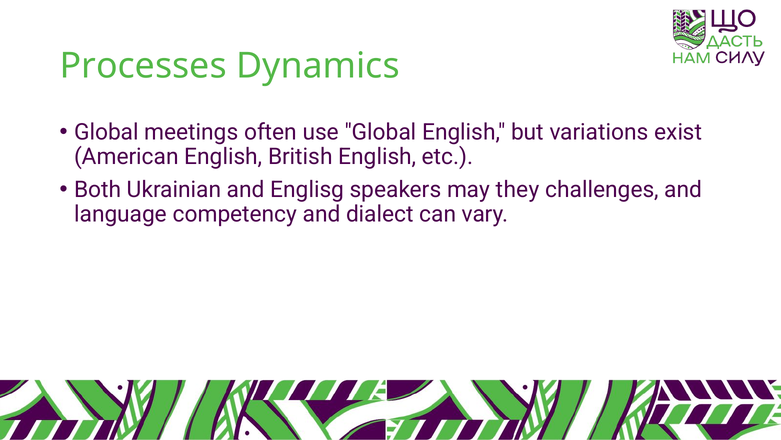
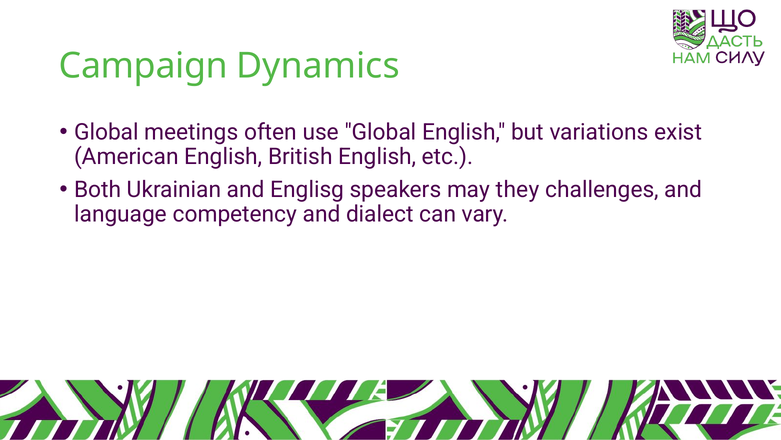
Processes: Processes -> Campaign (143, 66)
